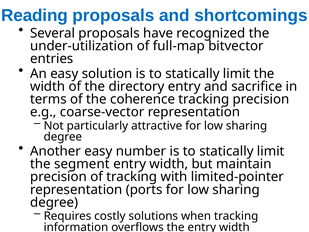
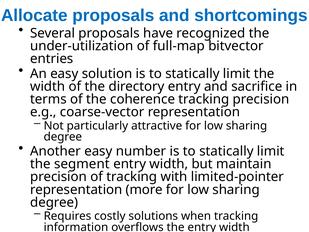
Reading: Reading -> Allocate (34, 15)
ports: ports -> more (144, 189)
